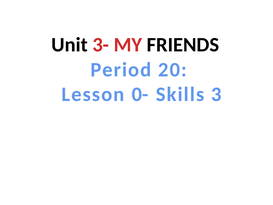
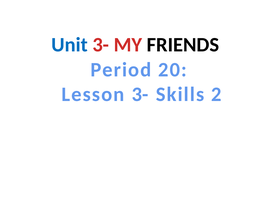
Unit colour: black -> blue (70, 45)
Lesson 0-: 0- -> 3- (140, 94)
3: 3 -> 2 (216, 94)
